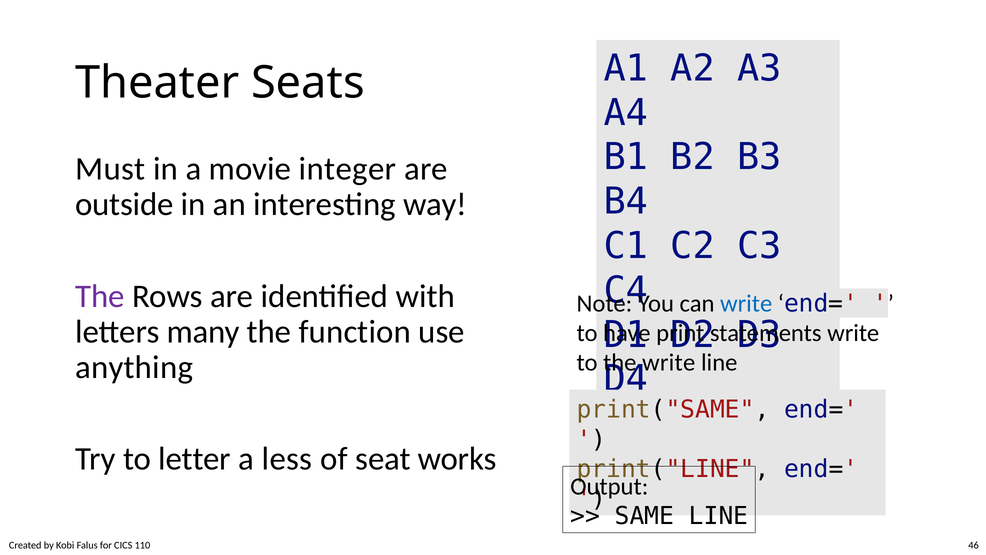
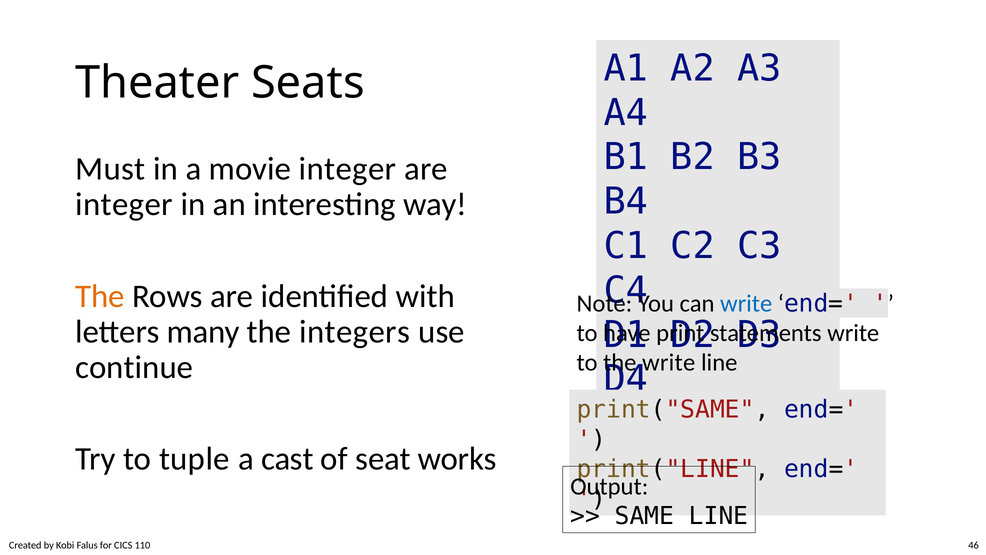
outside: outside -> integer (124, 204)
The colour: purple -> orange (100, 296)
function: function -> integers (355, 332)
anything: anything -> continue (134, 367)
letter: letter -> tuple (194, 459)
less: less -> cast (287, 459)
